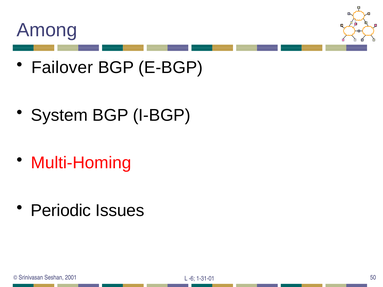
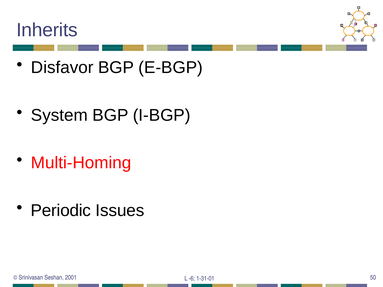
Among: Among -> Inherits (47, 30)
Failover: Failover -> Disfavor (62, 68)
